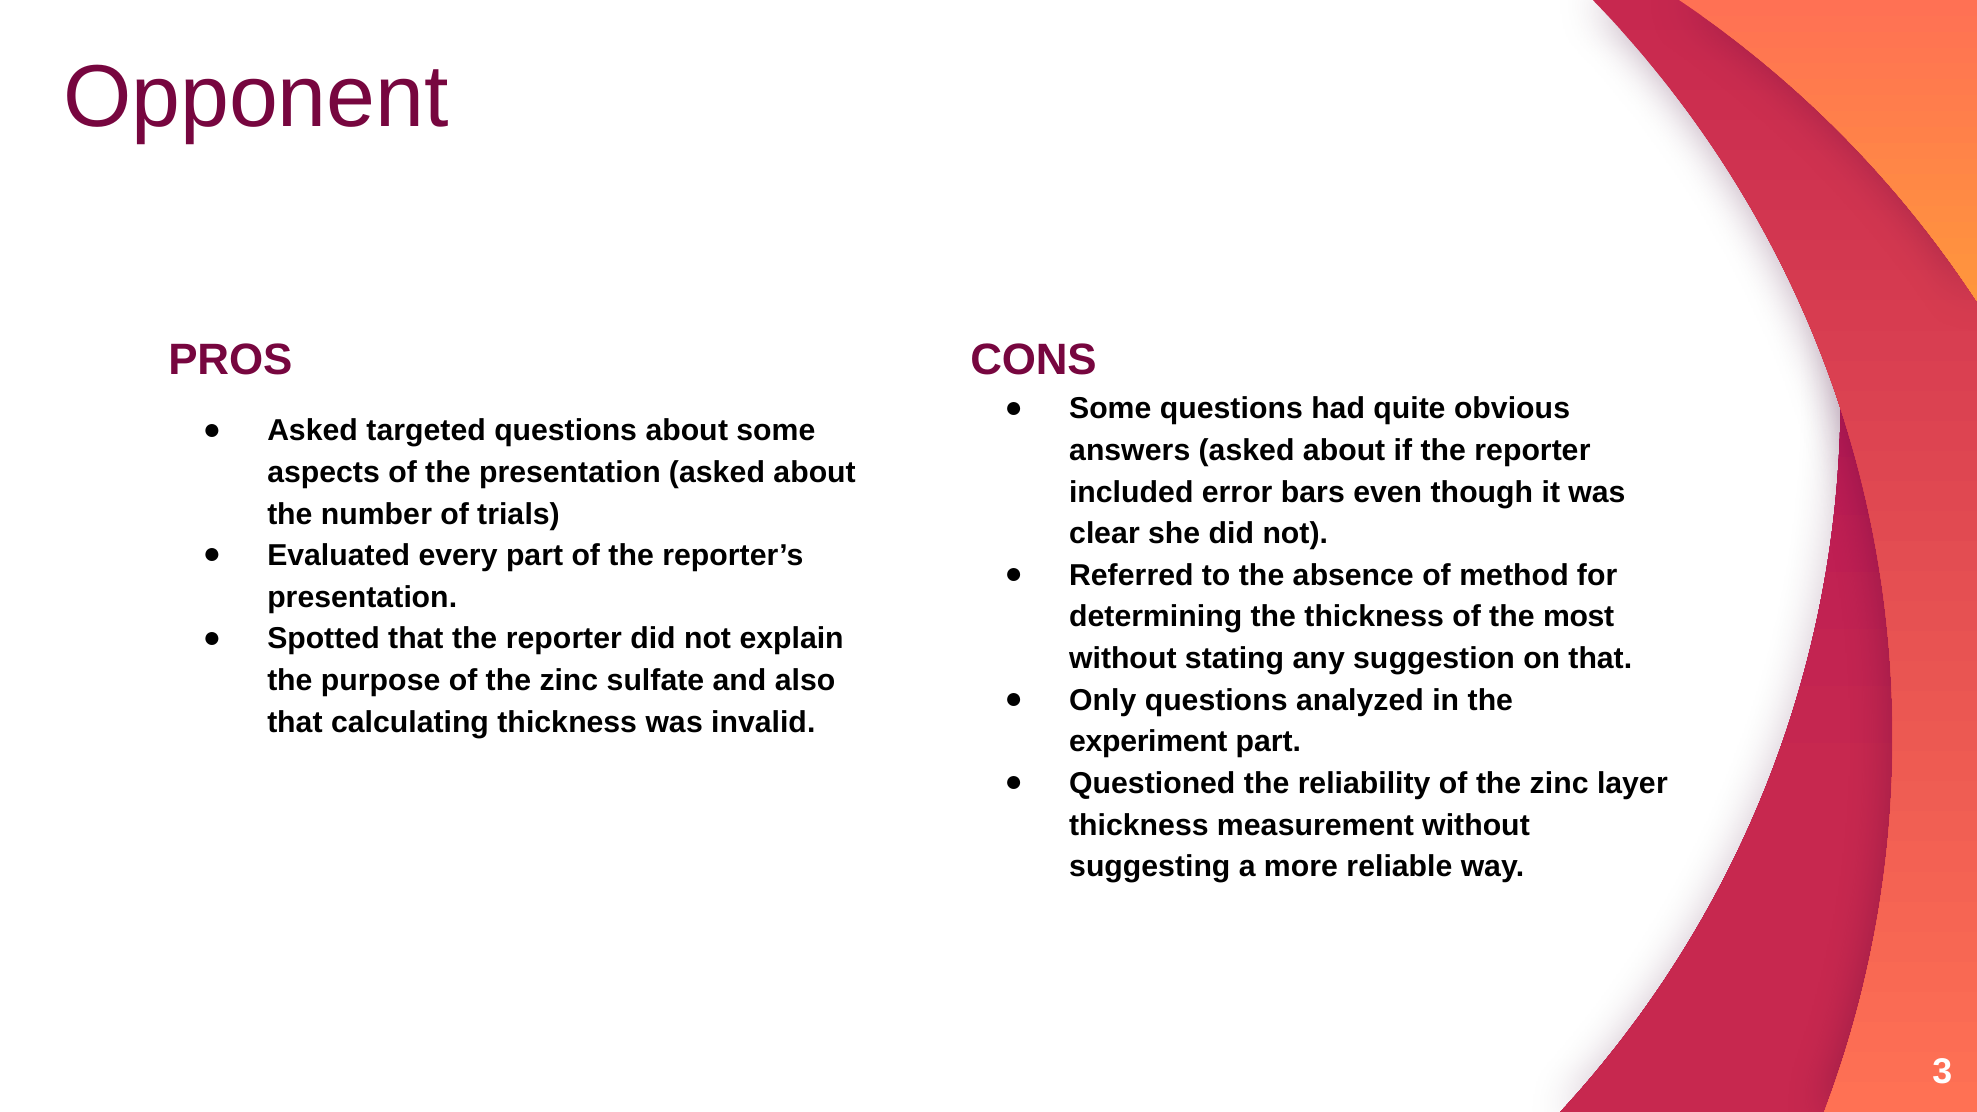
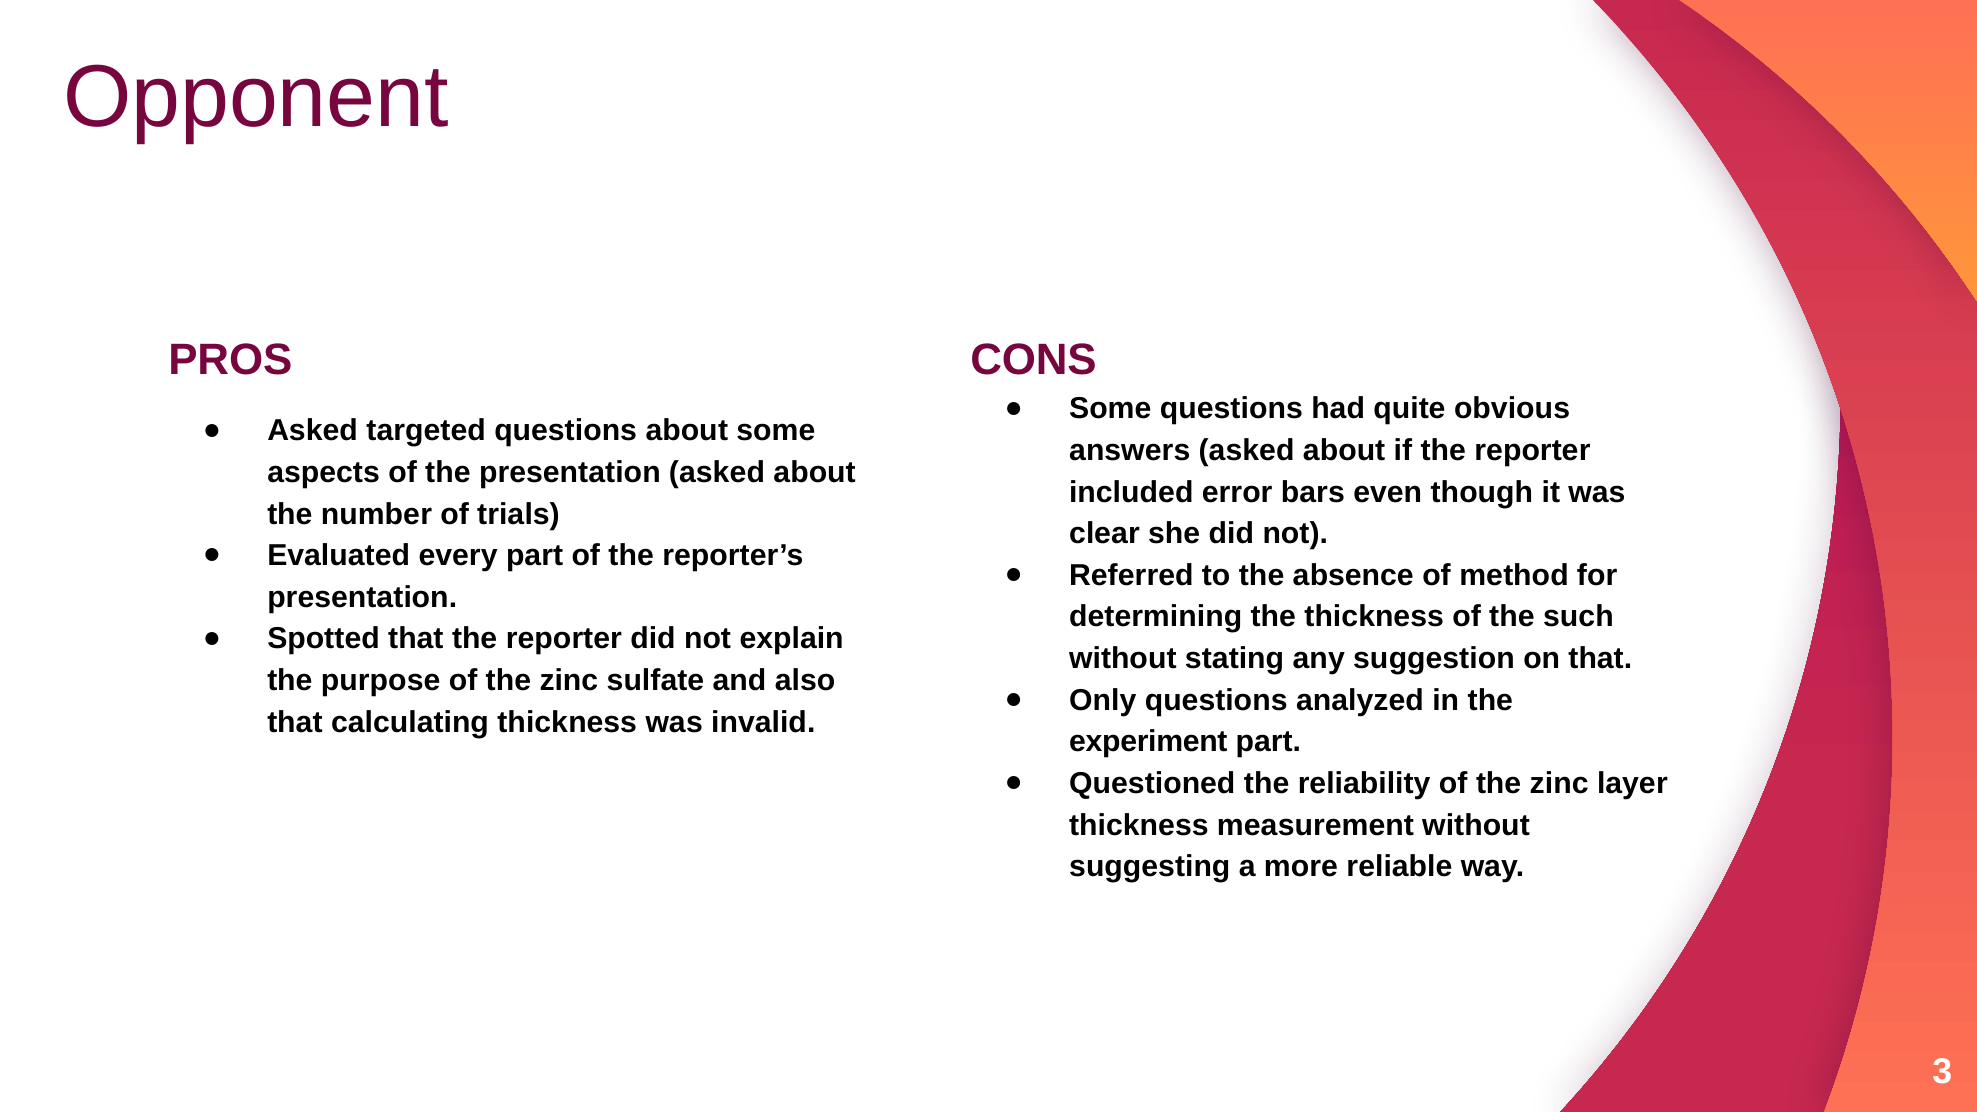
most: most -> such (1578, 617)
